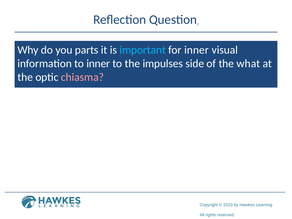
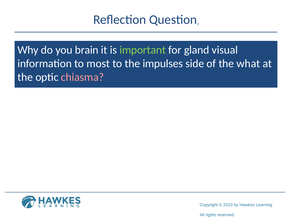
parts: parts -> brain (87, 50)
important colour: light blue -> light green (143, 50)
for inner: inner -> gland (197, 50)
to inner: inner -> most (98, 64)
